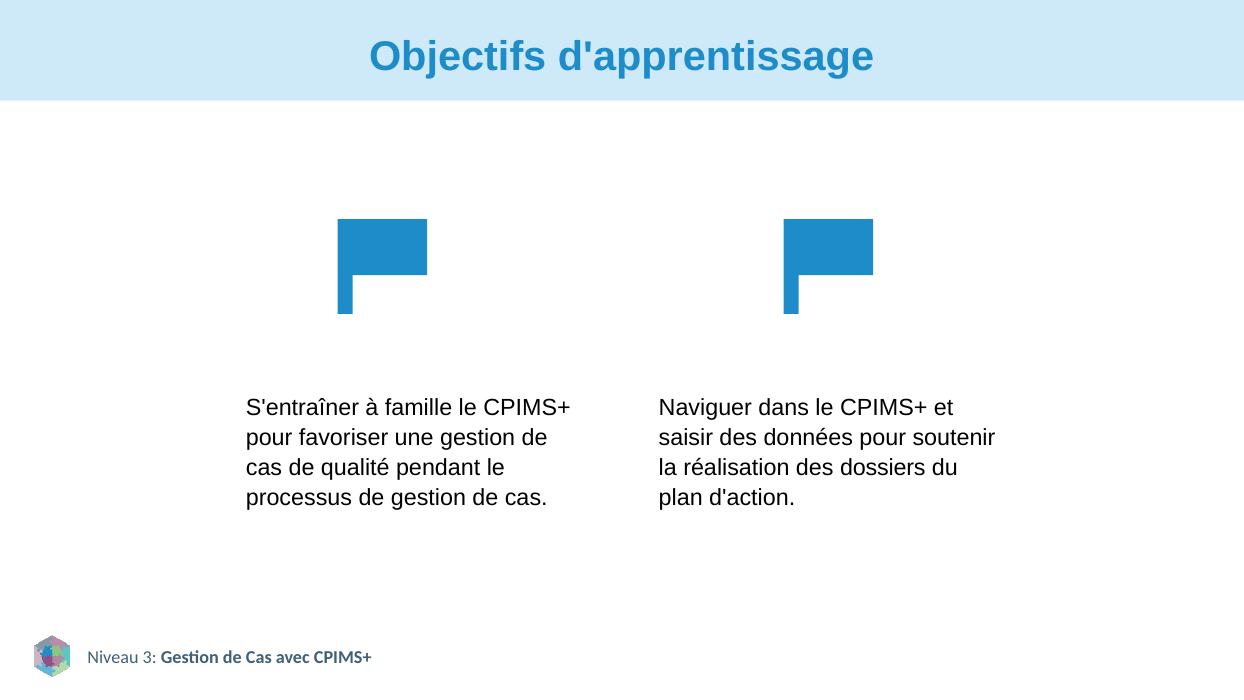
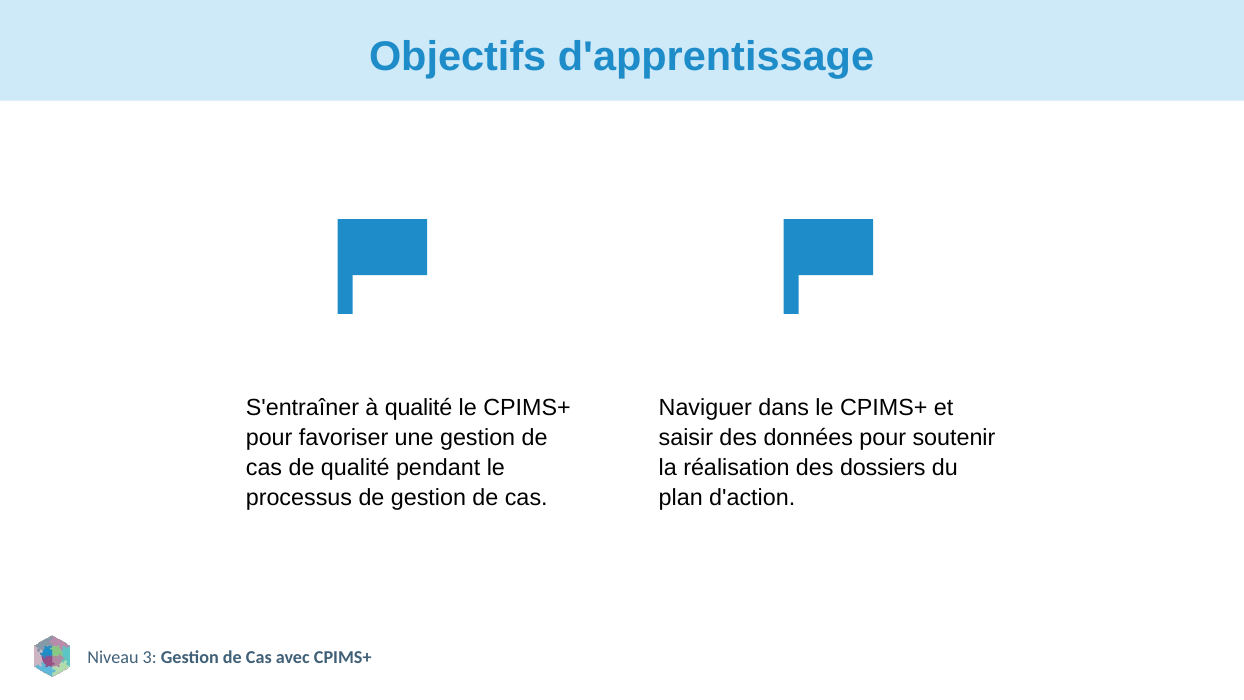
à famille: famille -> qualité (419, 408)
